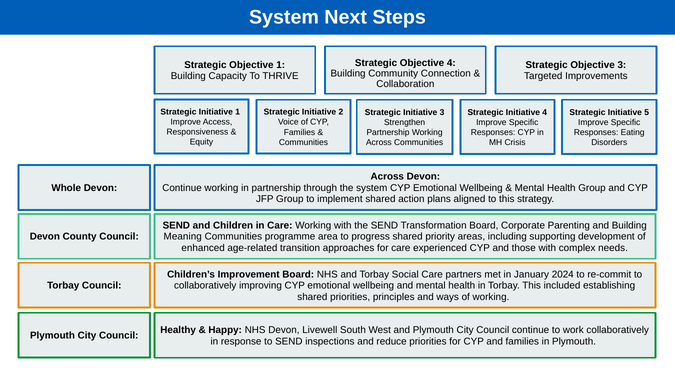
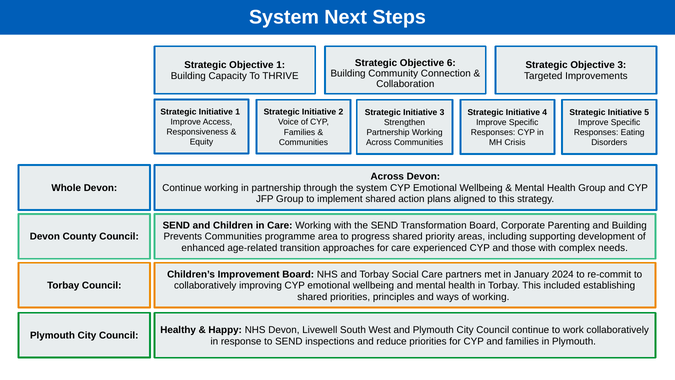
Objective 4: 4 -> 6 (451, 63)
Meaning: Meaning -> Prevents (183, 237)
